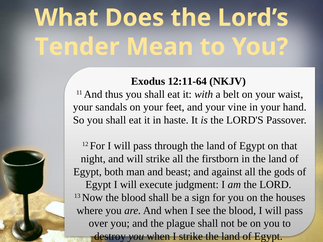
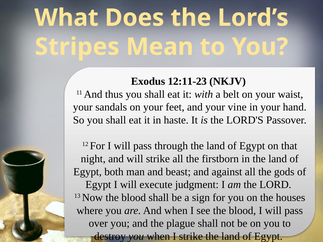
Tender: Tender -> Stripes (77, 47)
12:11-64: 12:11-64 -> 12:11-23 (187, 81)
